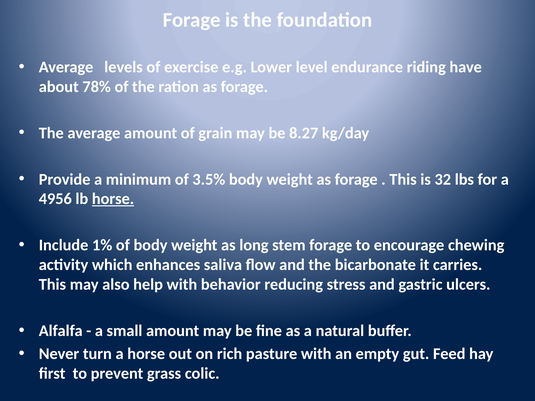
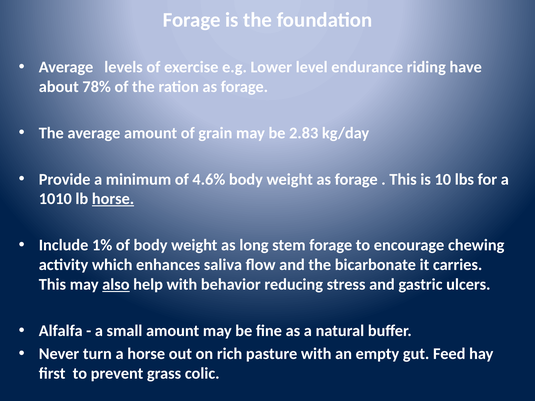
8.27: 8.27 -> 2.83 (304, 133)
3.5%: 3.5% -> 4.6% (209, 179)
32: 32 -> 10 (443, 179)
4956: 4956 -> 1010 (55, 199)
also underline: none -> present (116, 285)
